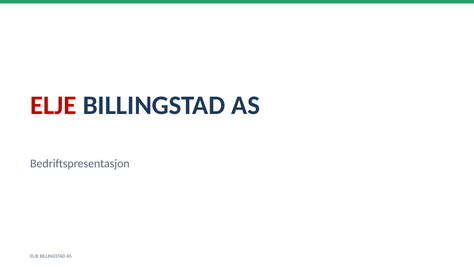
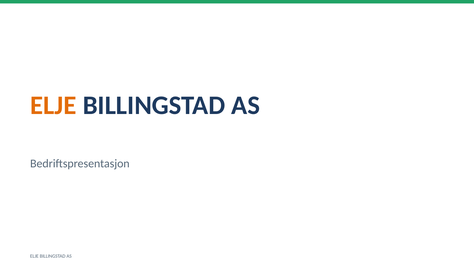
ELJE colour: red -> orange (53, 105)
